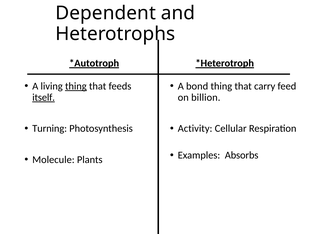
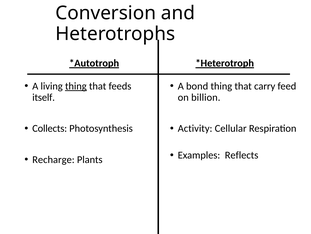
Dependent: Dependent -> Conversion (106, 13)
itself underline: present -> none (44, 97)
Turning: Turning -> Collects (50, 128)
Absorbs: Absorbs -> Reflects (242, 155)
Molecule: Molecule -> Recharge (53, 159)
